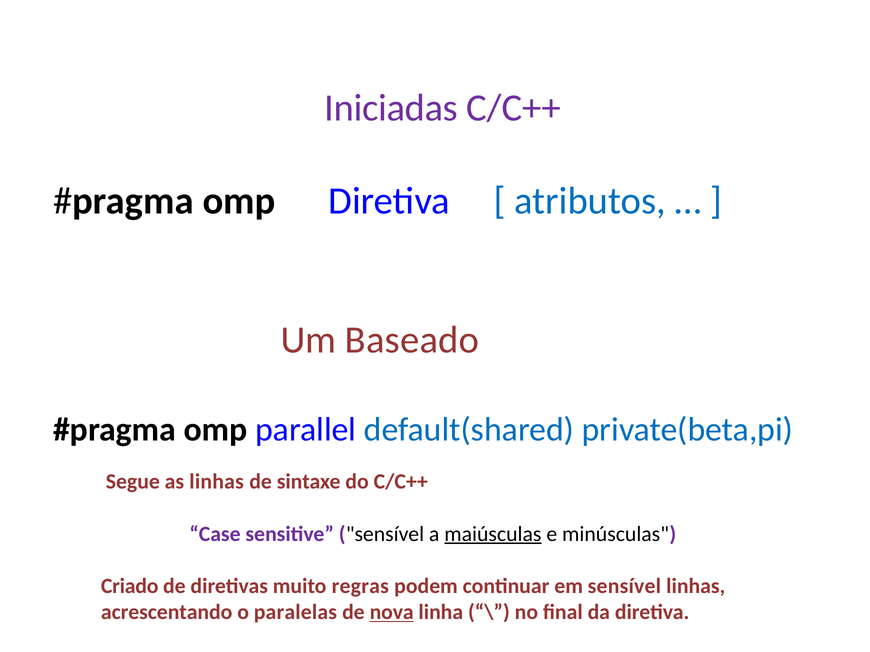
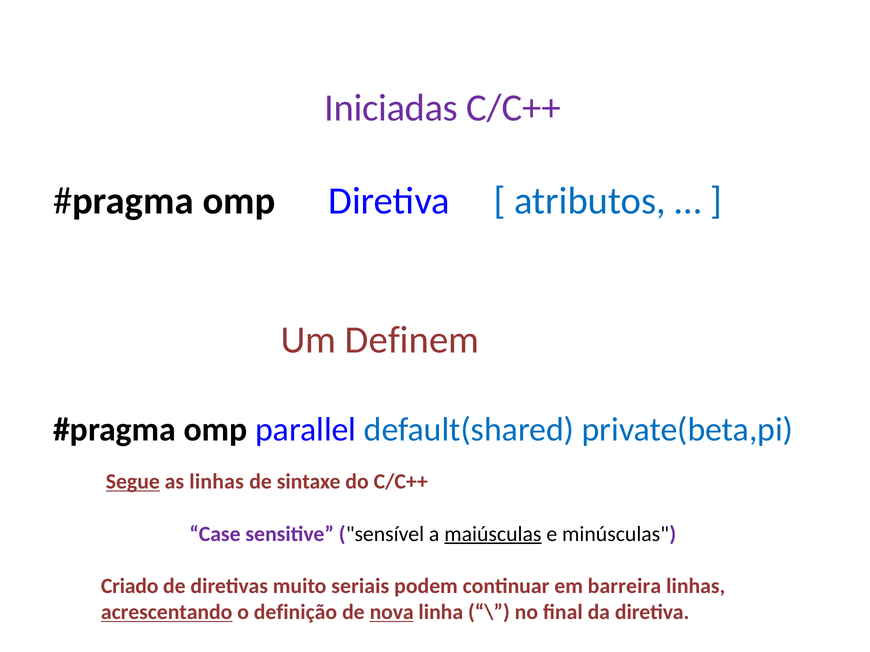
Baseado: Baseado -> Definem (412, 340)
Segue underline: none -> present (133, 482)
regras: regras -> seriais (360, 586)
em sensível: sensível -> barreira (624, 586)
acrescentando underline: none -> present (167, 613)
paralelas: paralelas -> definição (295, 613)
